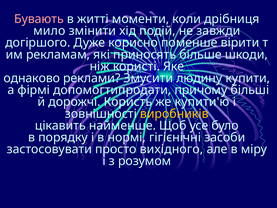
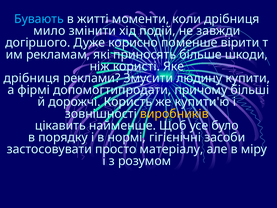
Бувають colour: pink -> light blue (39, 19)
однаково: однаково -> дрібниця (32, 78)
вихідного: вихідного -> матеріалу (171, 149)
